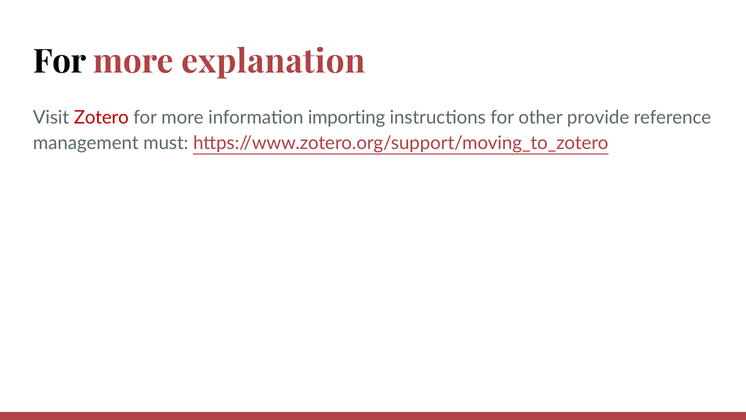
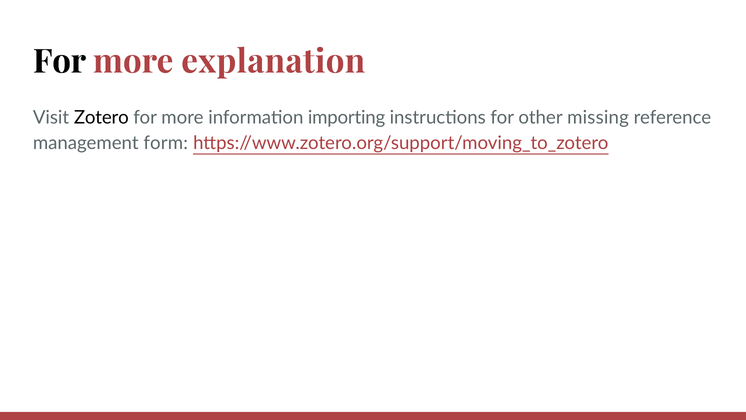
Zotero colour: red -> black (101, 117)
provide: provide -> missing (598, 117)
must: must -> form (166, 143)
